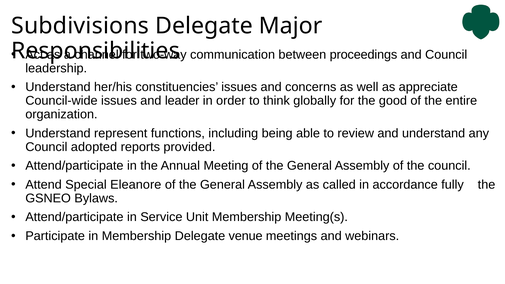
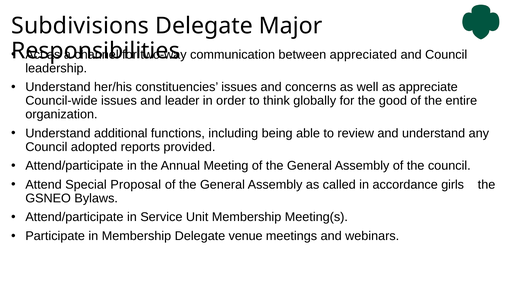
proceedings: proceedings -> appreciated (363, 55)
represent: represent -> additional (121, 133)
Eleanore: Eleanore -> Proposal (136, 185)
fully: fully -> girls (453, 185)
